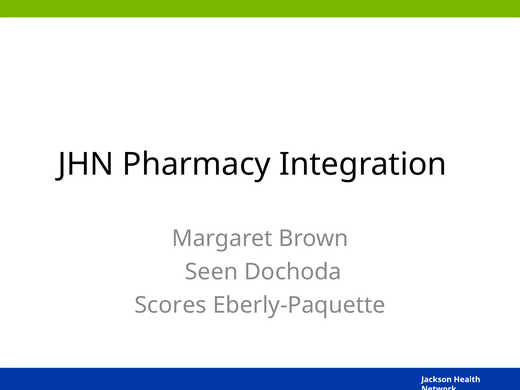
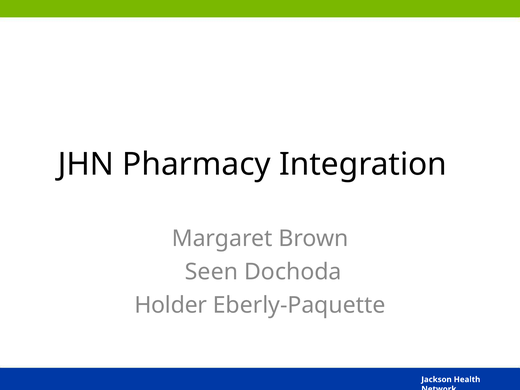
Scores: Scores -> Holder (171, 305)
